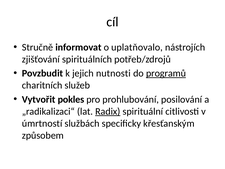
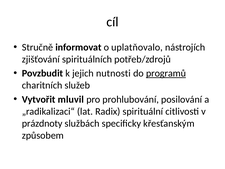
pokles: pokles -> mluvil (71, 99)
Radix underline: present -> none (108, 111)
úmrtností: úmrtností -> prázdnoty (42, 123)
